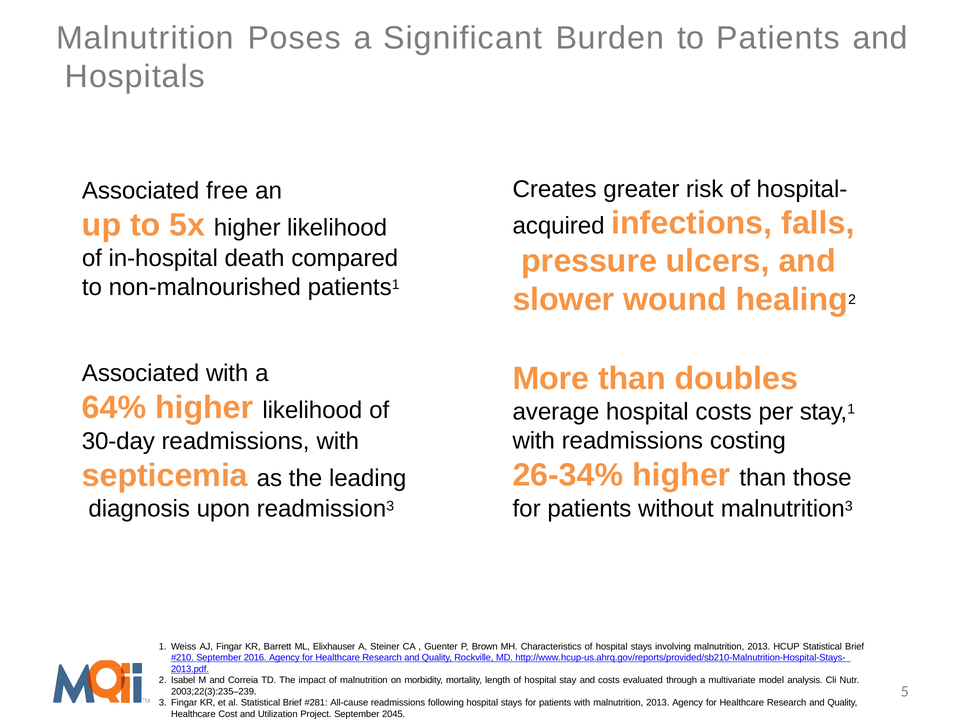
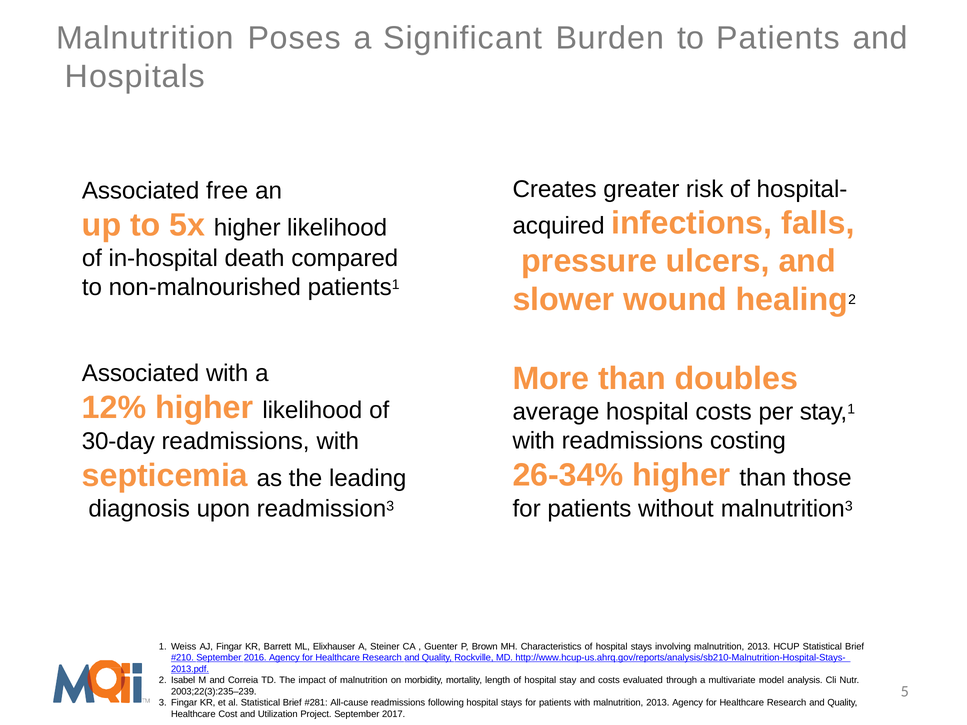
64%: 64% -> 12% (114, 408)
http://www.hcup-us.ahrq.gov/reports/provided/sb210-Malnutrition-Hospital-Stays-: http://www.hcup-us.ahrq.gov/reports/provided/sb210-Malnutrition-Hospital-Stays- -> http://www.hcup-us.ahrq.gov/reports/analysis/sb210-Malnutrition-Hospital-Stays- (681, 658)
2045: 2045 -> 2017 (394, 714)
